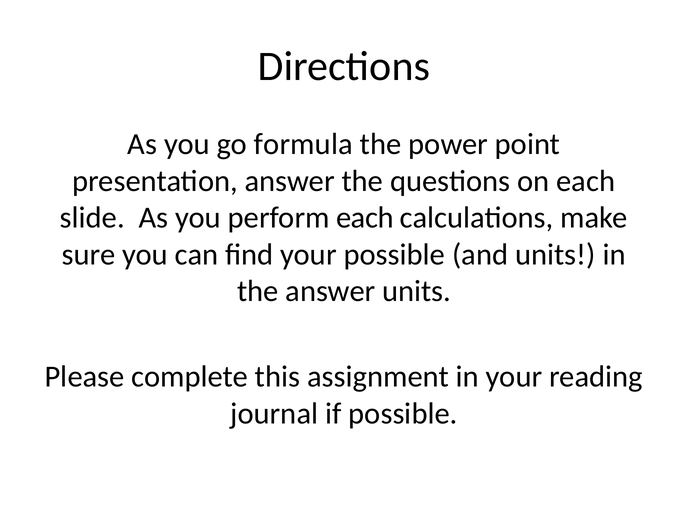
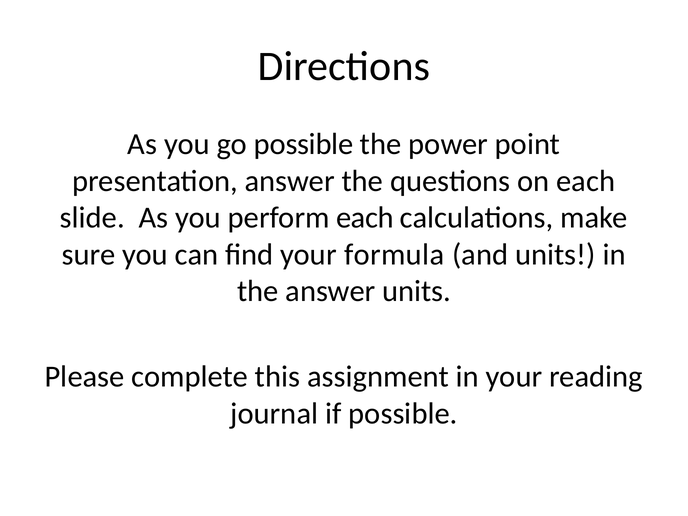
go formula: formula -> possible (304, 144)
your possible: possible -> formula (394, 254)
